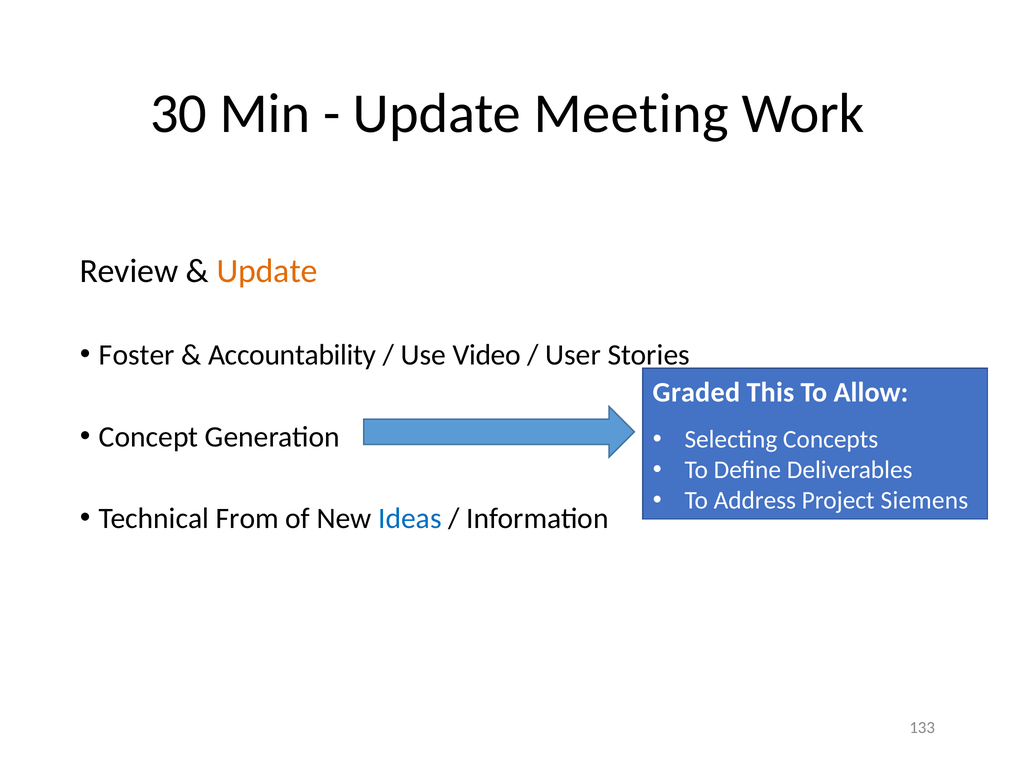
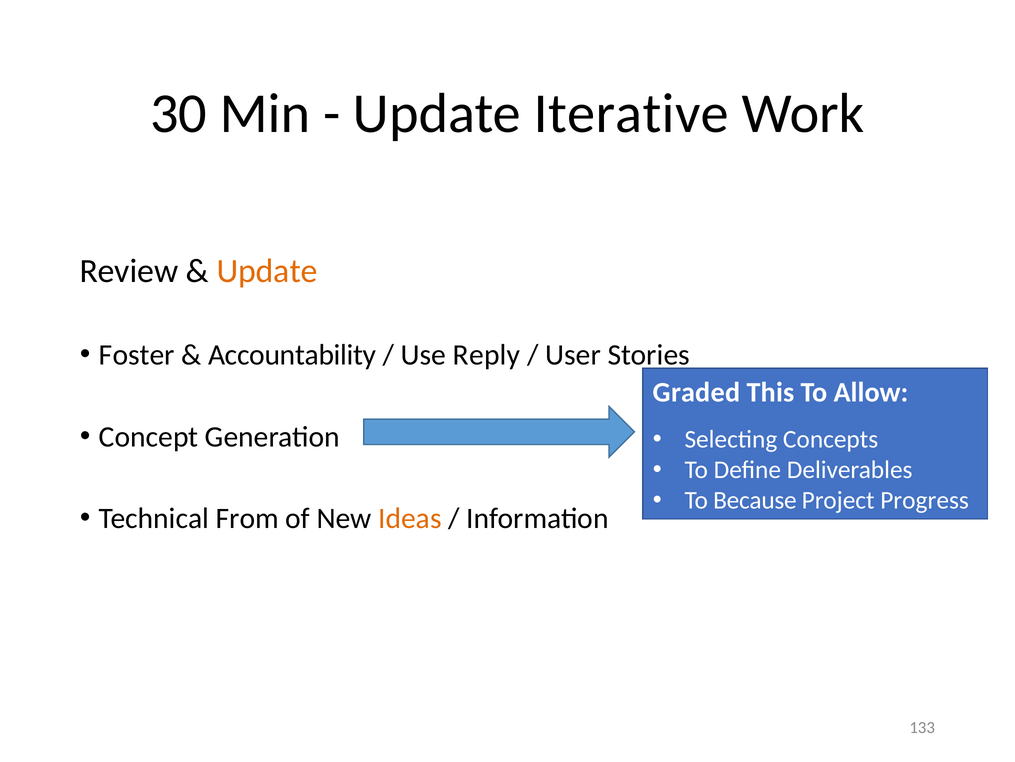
Meeting: Meeting -> Iterative (631, 114)
Video: Video -> Reply (486, 355)
Address: Address -> Because (755, 500)
Siemens: Siemens -> Progress (925, 500)
Ideas colour: blue -> orange (410, 518)
